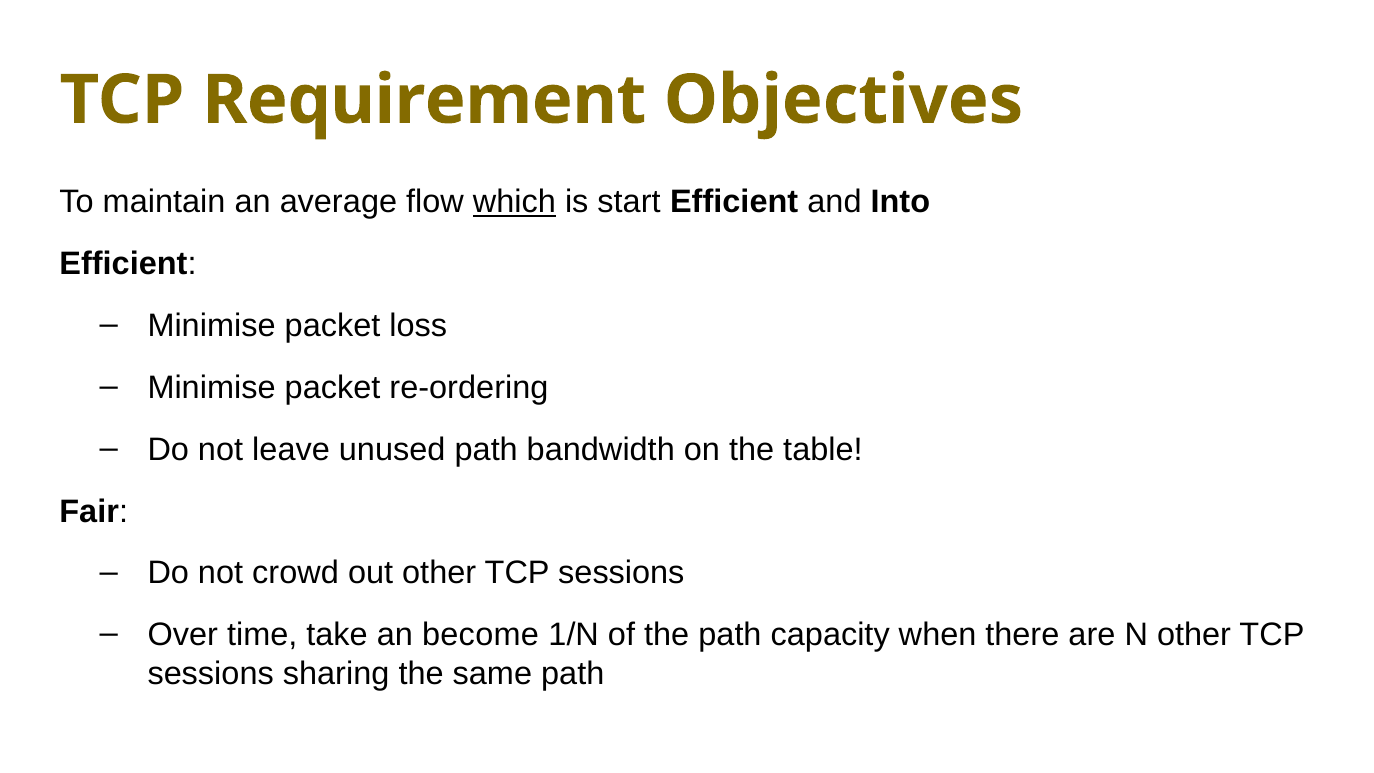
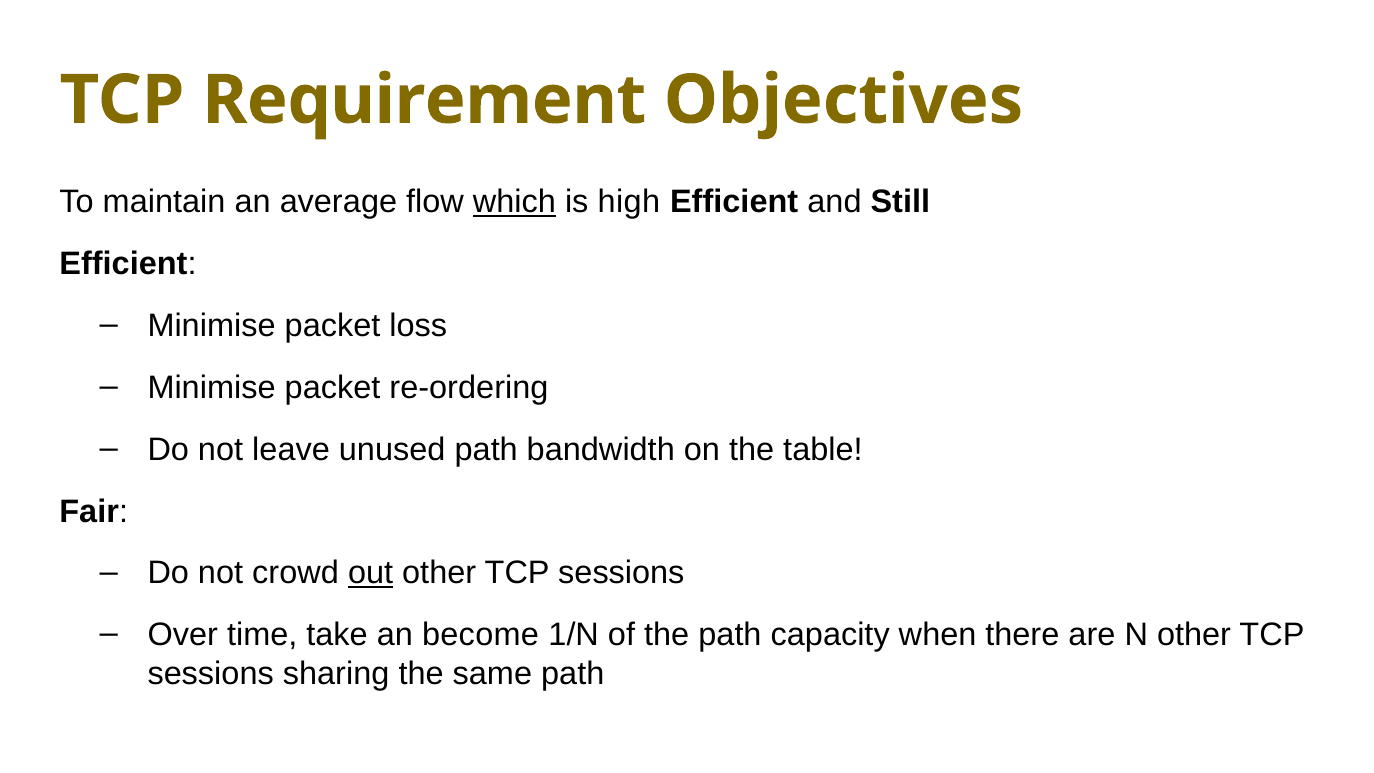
start: start -> high (629, 202)
Into: Into -> Still (900, 202)
out underline: none -> present (371, 573)
